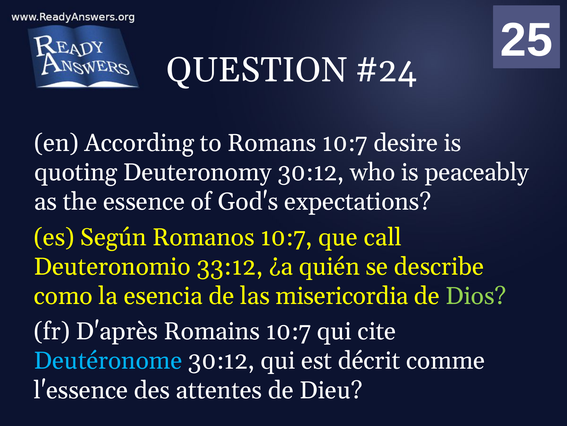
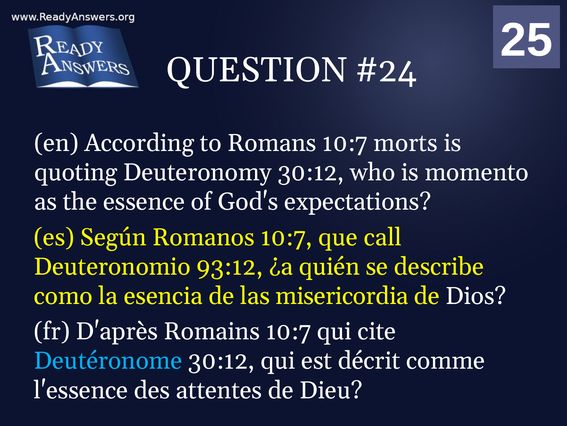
desire: desire -> morts (406, 143)
peaceably: peaceably -> momento (477, 172)
33:12: 33:12 -> 93:12 (230, 266)
Dios colour: light green -> white (476, 296)
